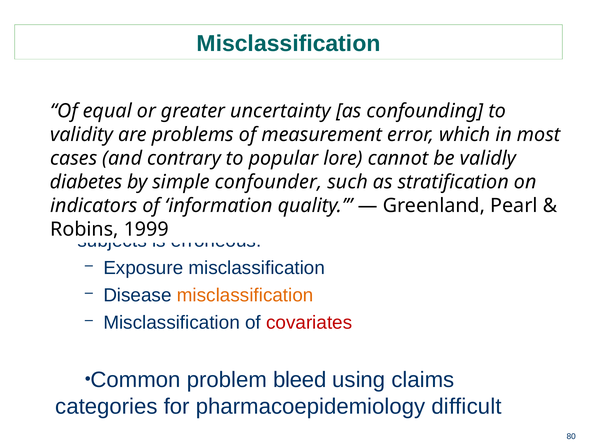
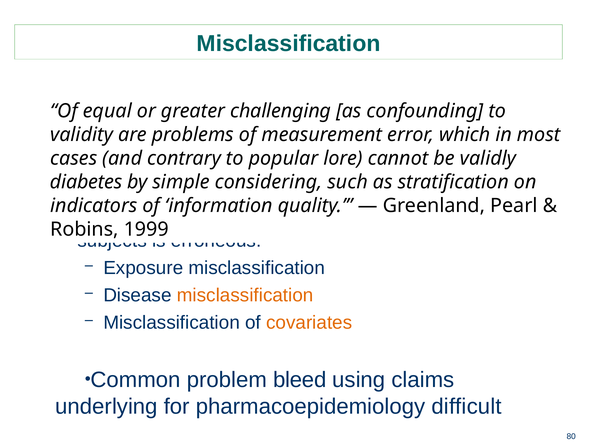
uncertainty: uncertainty -> challenging (281, 111)
confounder: confounder -> considering (269, 182)
covariates colour: red -> orange (309, 322)
categories: categories -> underlying (106, 407)
